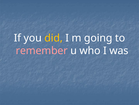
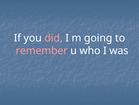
did colour: yellow -> pink (54, 38)
